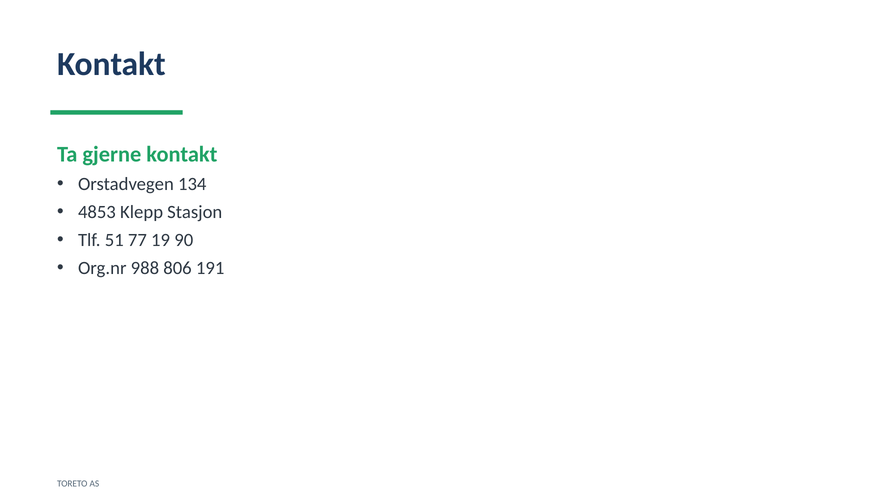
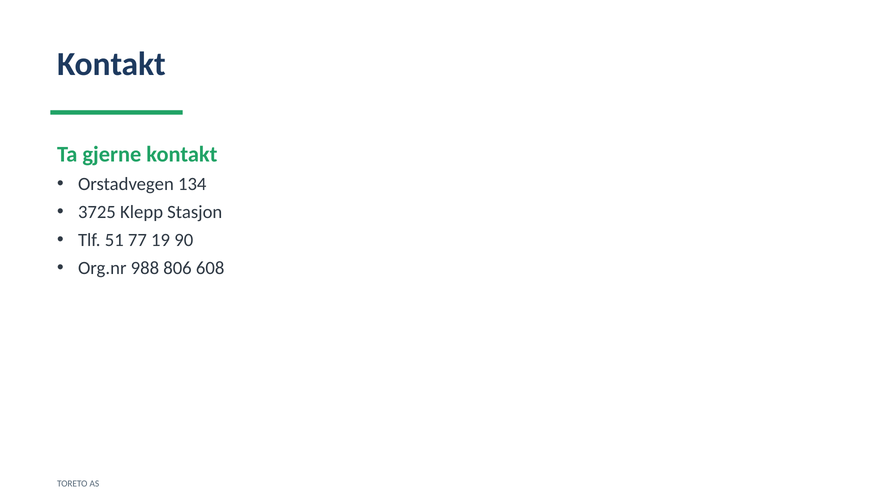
4853: 4853 -> 3725 (97, 212)
191: 191 -> 608 (210, 268)
